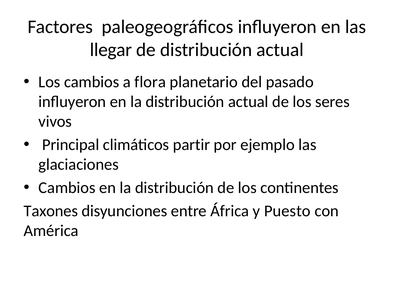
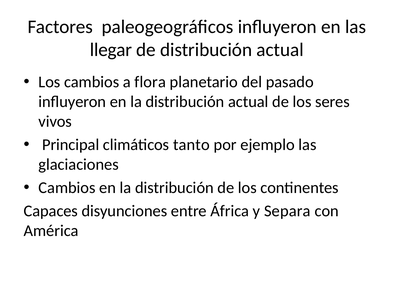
partir: partir -> tanto (191, 145)
Taxones: Taxones -> Capaces (51, 211)
Puesto: Puesto -> Separa (287, 211)
